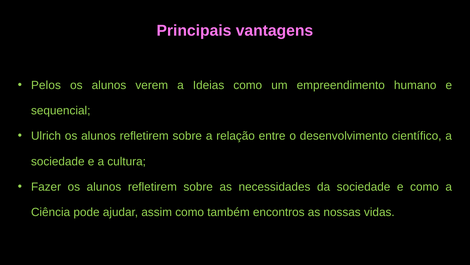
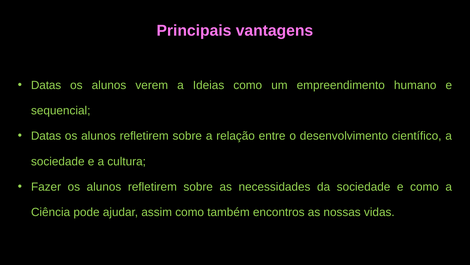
Pelos: Pelos -> Datas (46, 85)
Ulrich: Ulrich -> Datas (46, 136)
